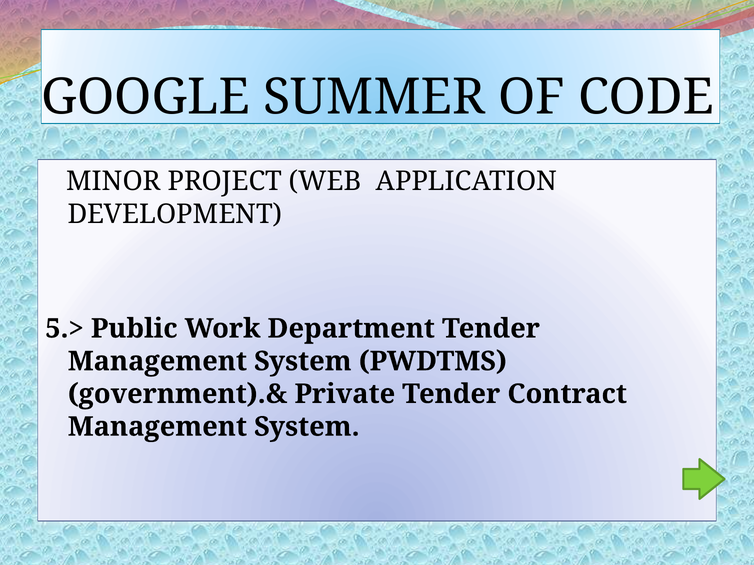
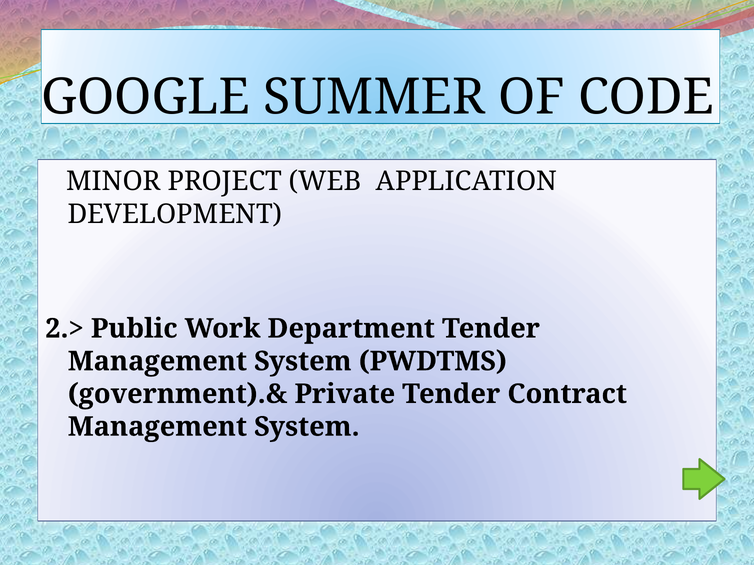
5.>: 5.> -> 2.> (64, 329)
